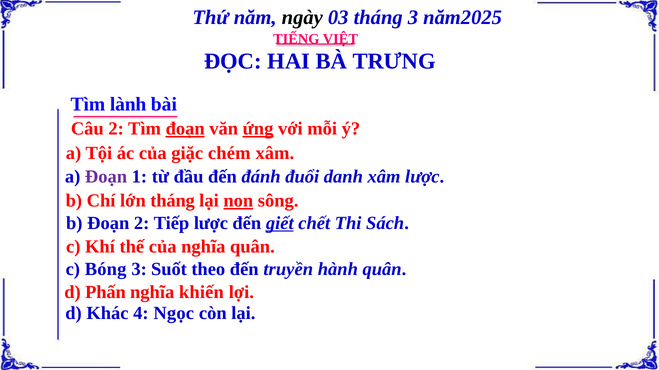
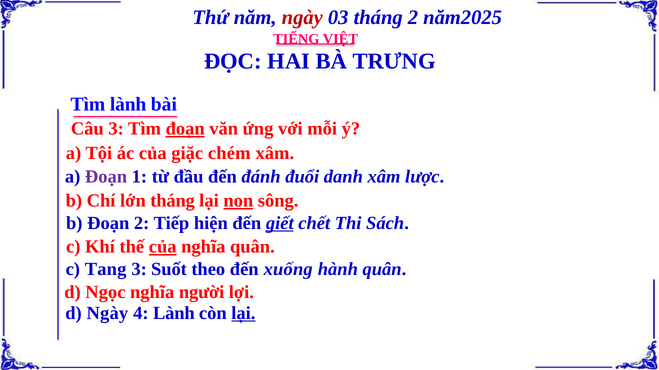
ngày colour: black -> red (302, 17)
tháng 3: 3 -> 2 (413, 17)
Câu 2: 2 -> 3 (116, 129)
ứng underline: present -> none (258, 129)
Tiếp lược: lược -> hiện (211, 223)
của underline: none -> present (163, 247)
Bóng: Bóng -> Tang (106, 269)
truyền: truyền -> xuống (288, 269)
Phấn: Phấn -> Ngọc (105, 292)
khiến: khiến -> người (202, 292)
d Khác: Khác -> Ngày (107, 313)
4 Ngọc: Ngọc -> Lành (174, 313)
lại underline: none -> present (243, 313)
